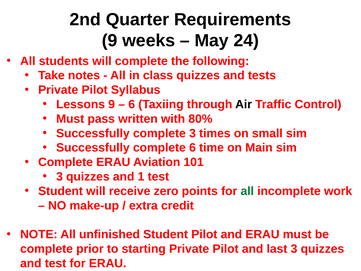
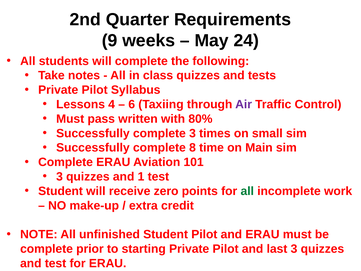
Lessons 9: 9 -> 4 (112, 104)
Air colour: black -> purple (244, 104)
complete 6: 6 -> 8 (193, 148)
